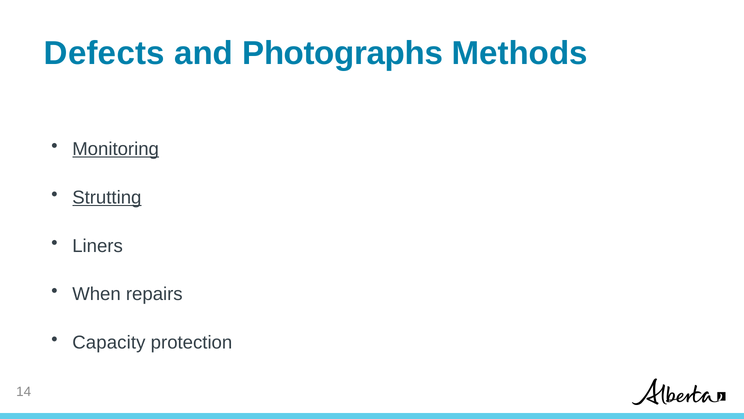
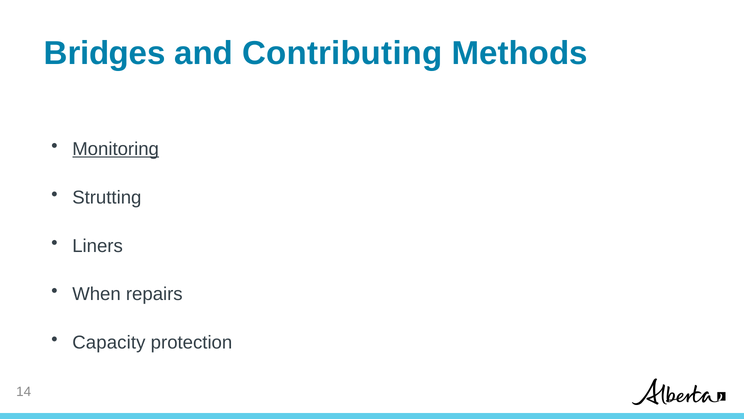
Defects: Defects -> Bridges (105, 53)
Photographs: Photographs -> Contributing (342, 53)
Strutting underline: present -> none (107, 197)
